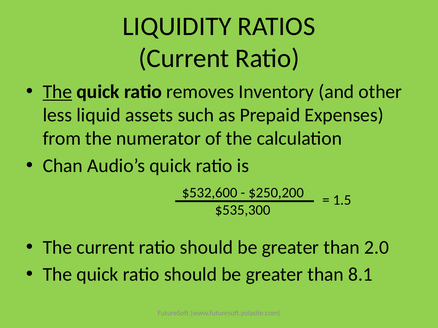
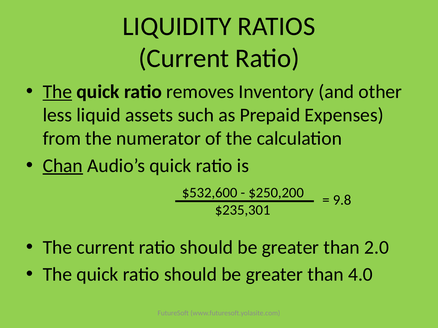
Chan underline: none -> present (63, 166)
1.5: 1.5 -> 9.8 (342, 200)
$535,300: $535,300 -> $235,301 (243, 211)
8.1: 8.1 -> 4.0 (360, 275)
